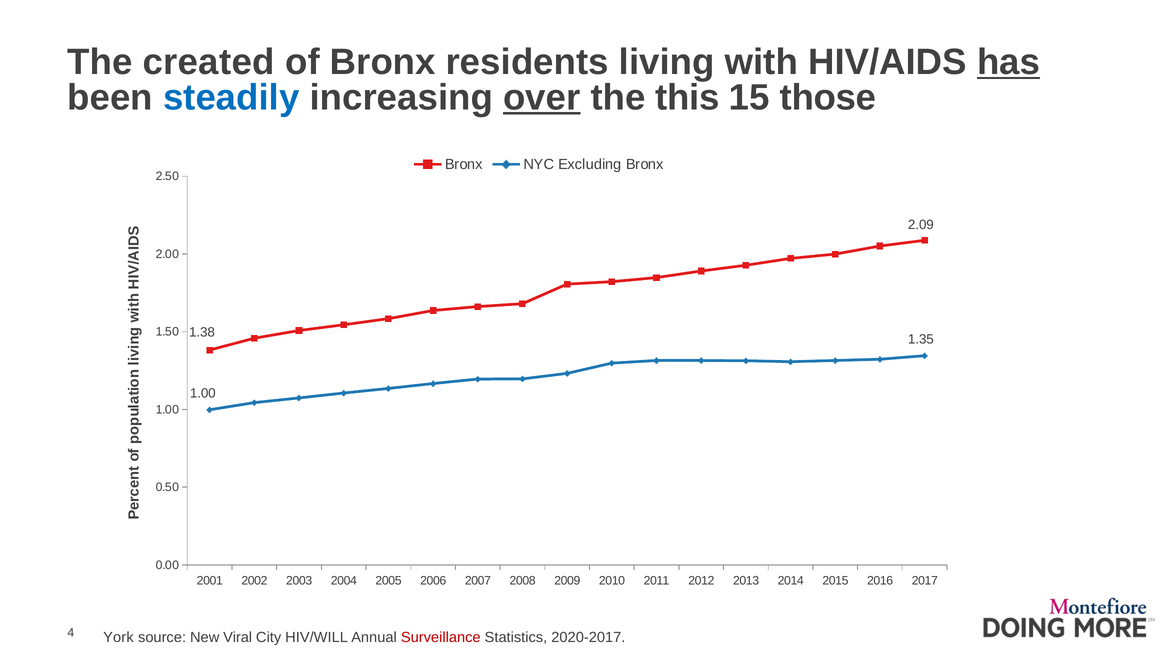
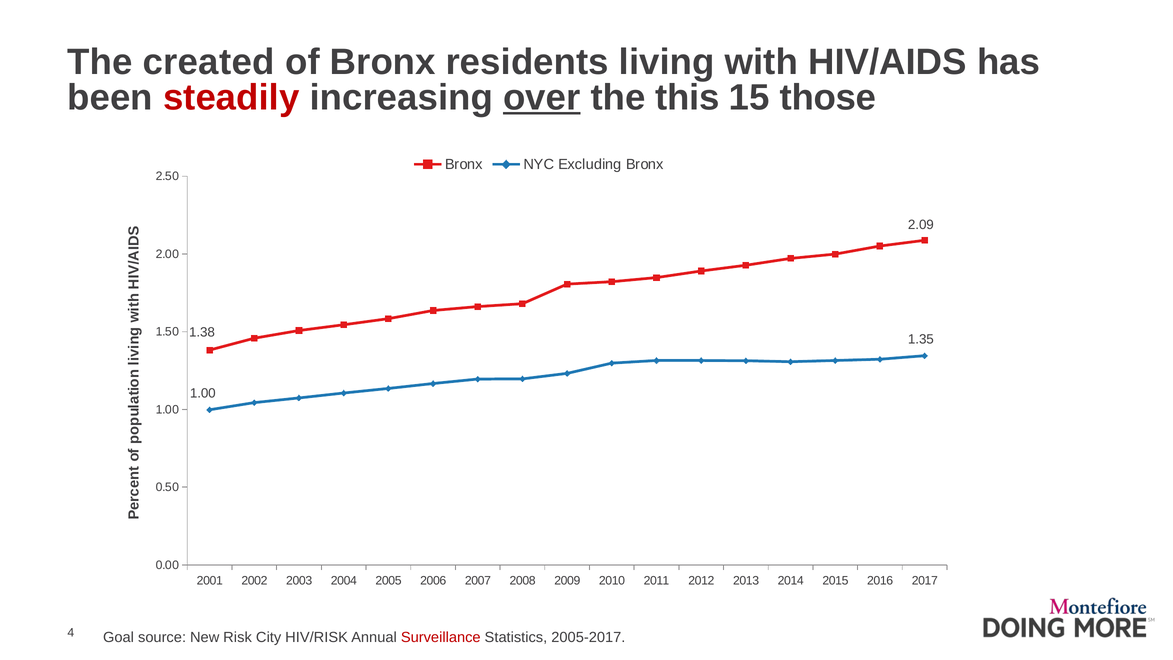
has underline: present -> none (1009, 62)
steadily colour: blue -> red (231, 97)
York: York -> Goal (119, 637)
Viral: Viral -> Risk (238, 637)
HIV/WILL: HIV/WILL -> HIV/RISK (317, 637)
2020-2017: 2020-2017 -> 2005-2017 (588, 637)
